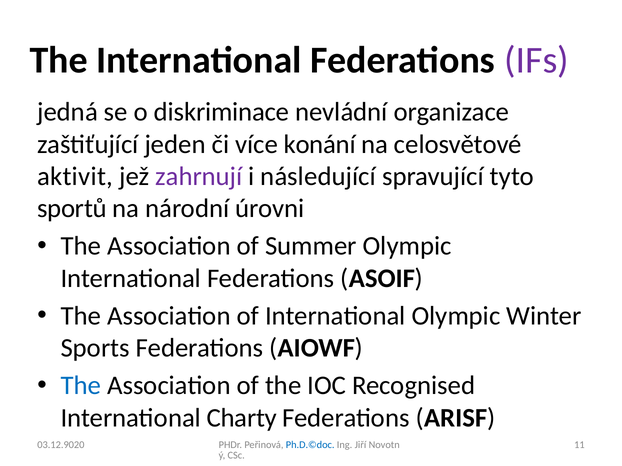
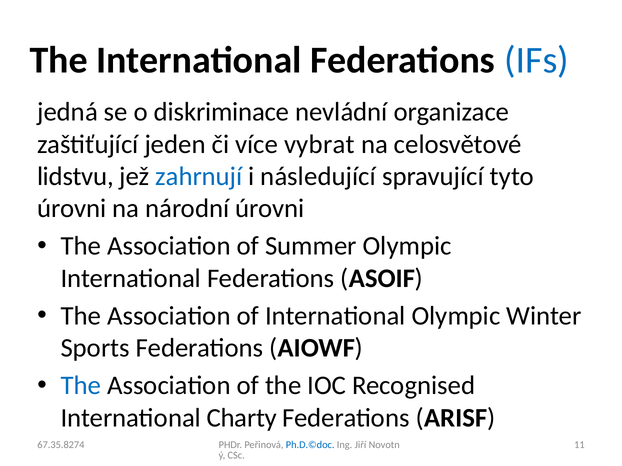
IFs colour: purple -> blue (537, 60)
konání: konání -> vybrat (319, 144)
aktivit: aktivit -> lidstvu (75, 177)
zahrnují colour: purple -> blue (199, 177)
sportů: sportů -> úrovni (72, 209)
03.12.9020: 03.12.9020 -> 67.35.8274 (61, 445)
